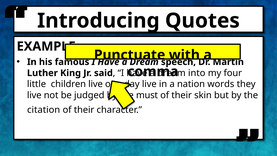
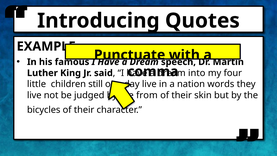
children live: live -> still (96, 84)
must: must -> from (147, 95)
citation: citation -> bicycles (44, 110)
